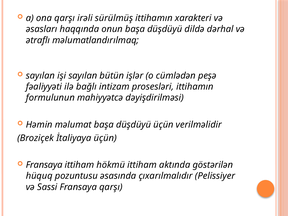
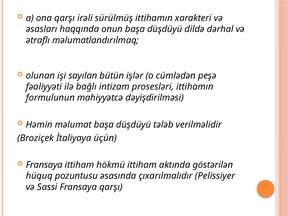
sayılan: sayılan -> olunan (40, 76)
düşdüyü üçün: üçün -> tələb (163, 125)
